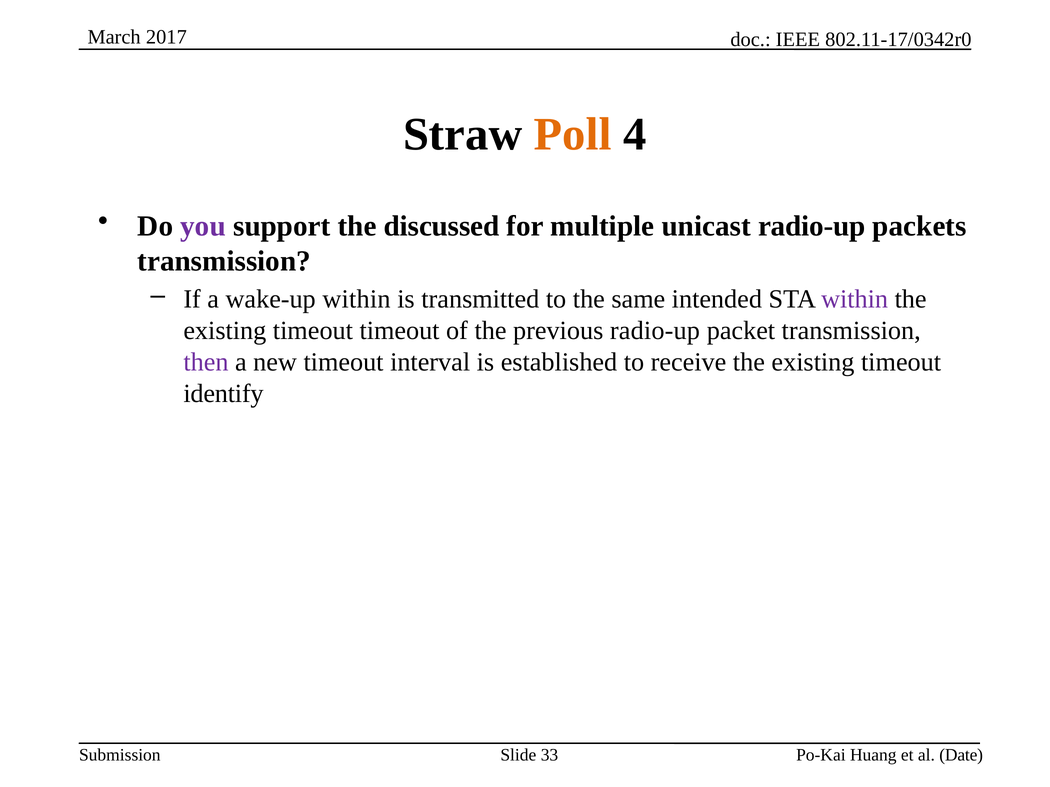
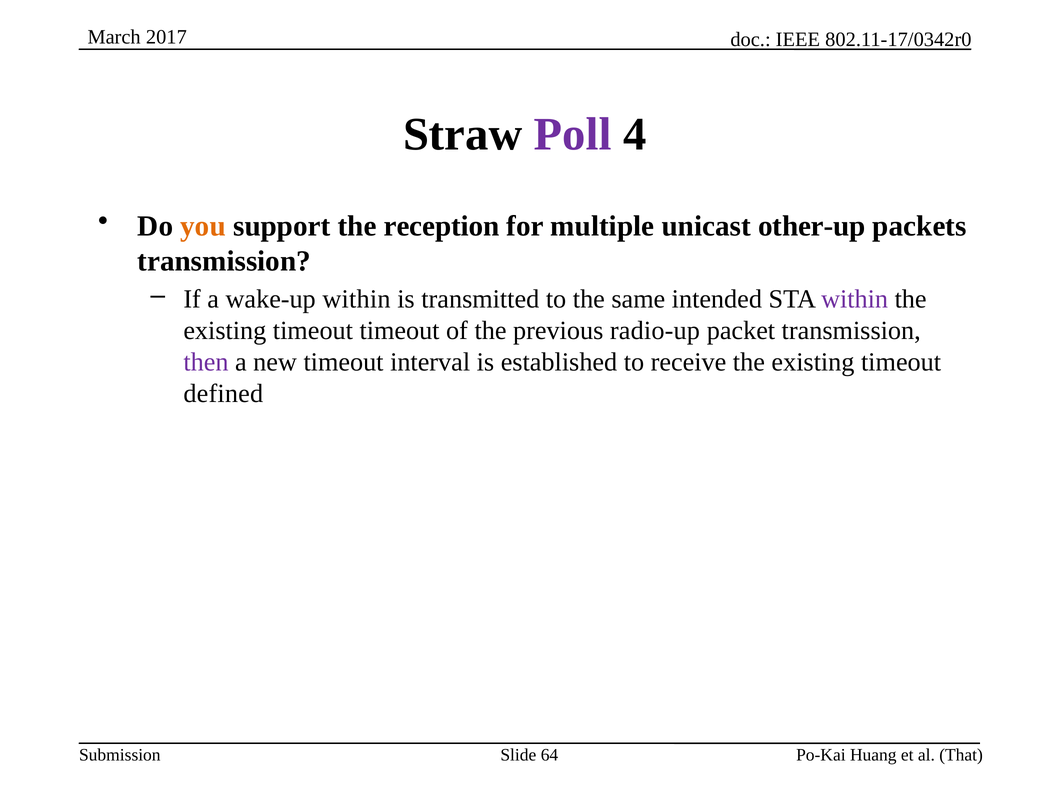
Poll colour: orange -> purple (573, 134)
you colour: purple -> orange (203, 226)
discussed: discussed -> reception (442, 226)
unicast radio-up: radio-up -> other-up (812, 226)
identify: identify -> defined (223, 394)
Date: Date -> That (961, 755)
33: 33 -> 64 (549, 755)
